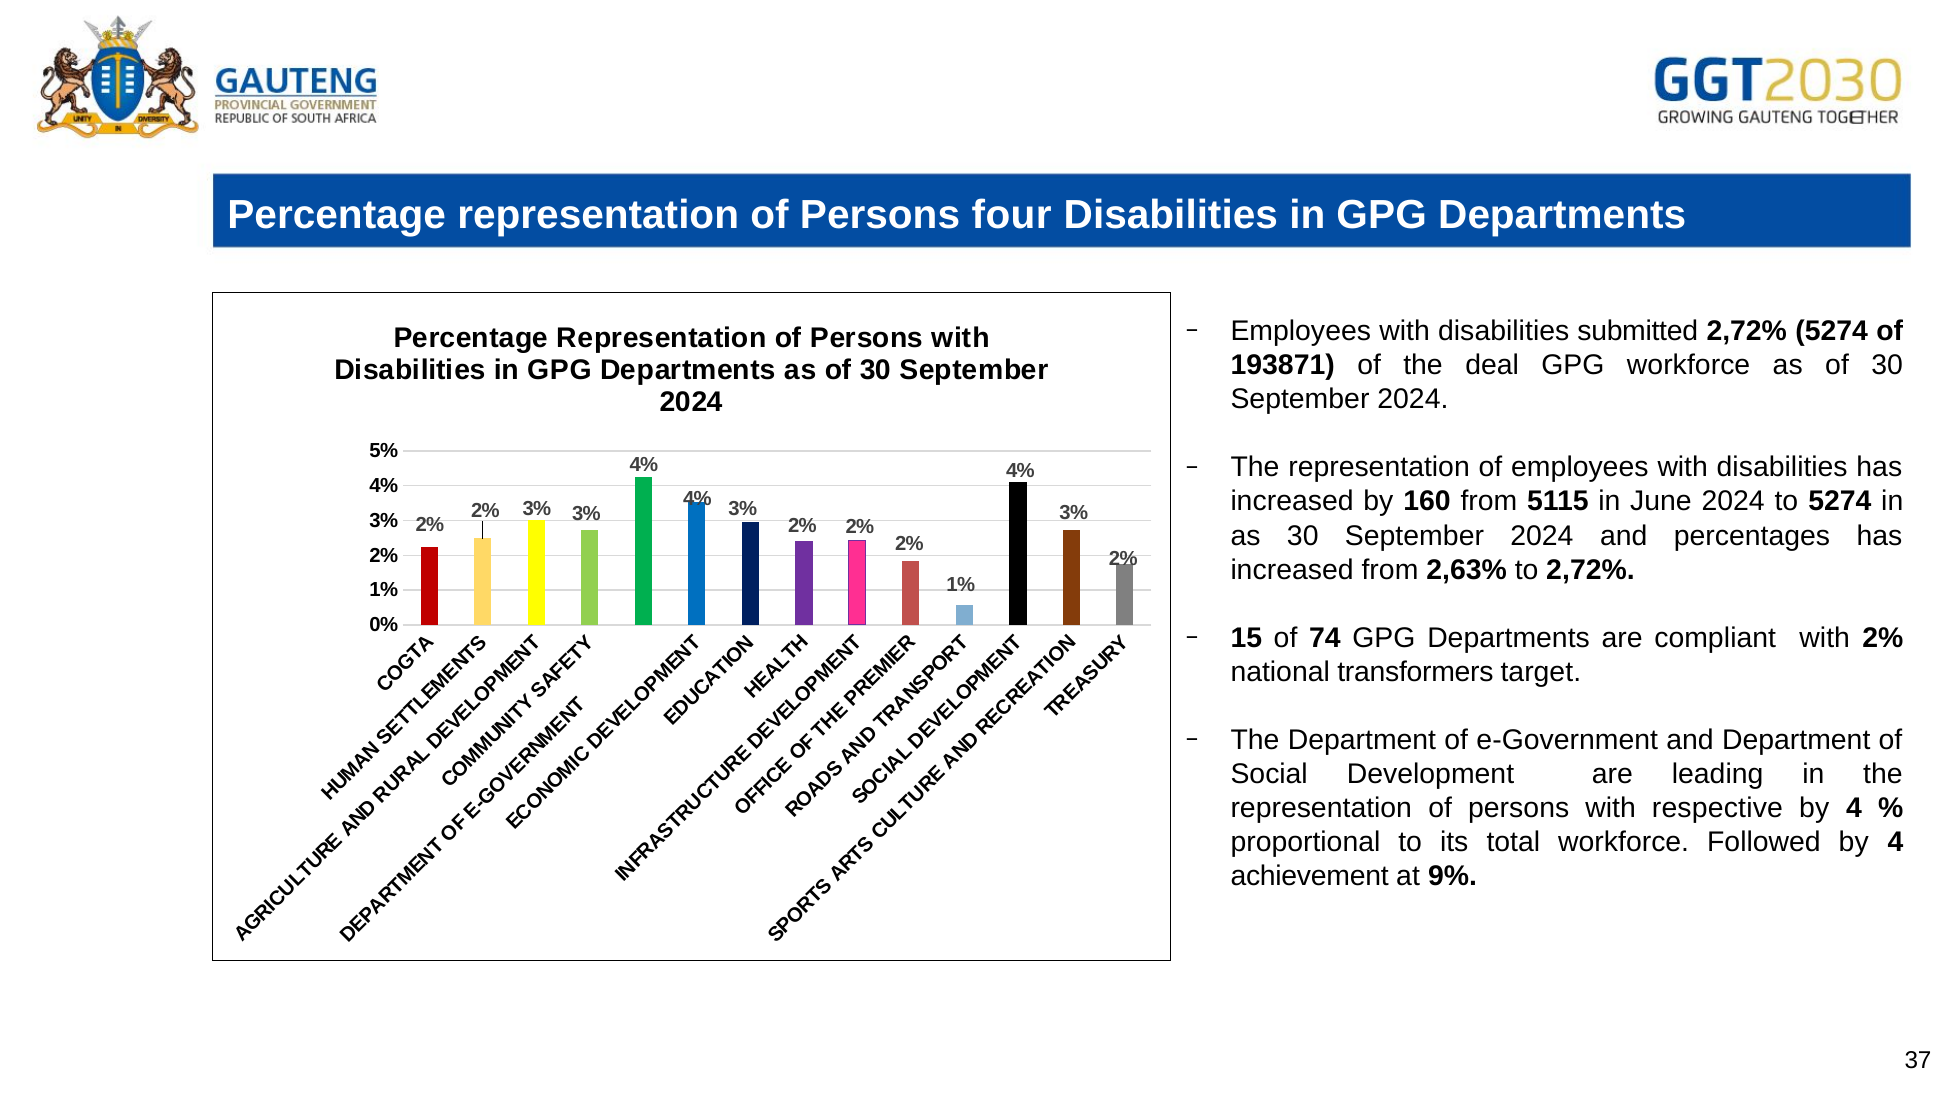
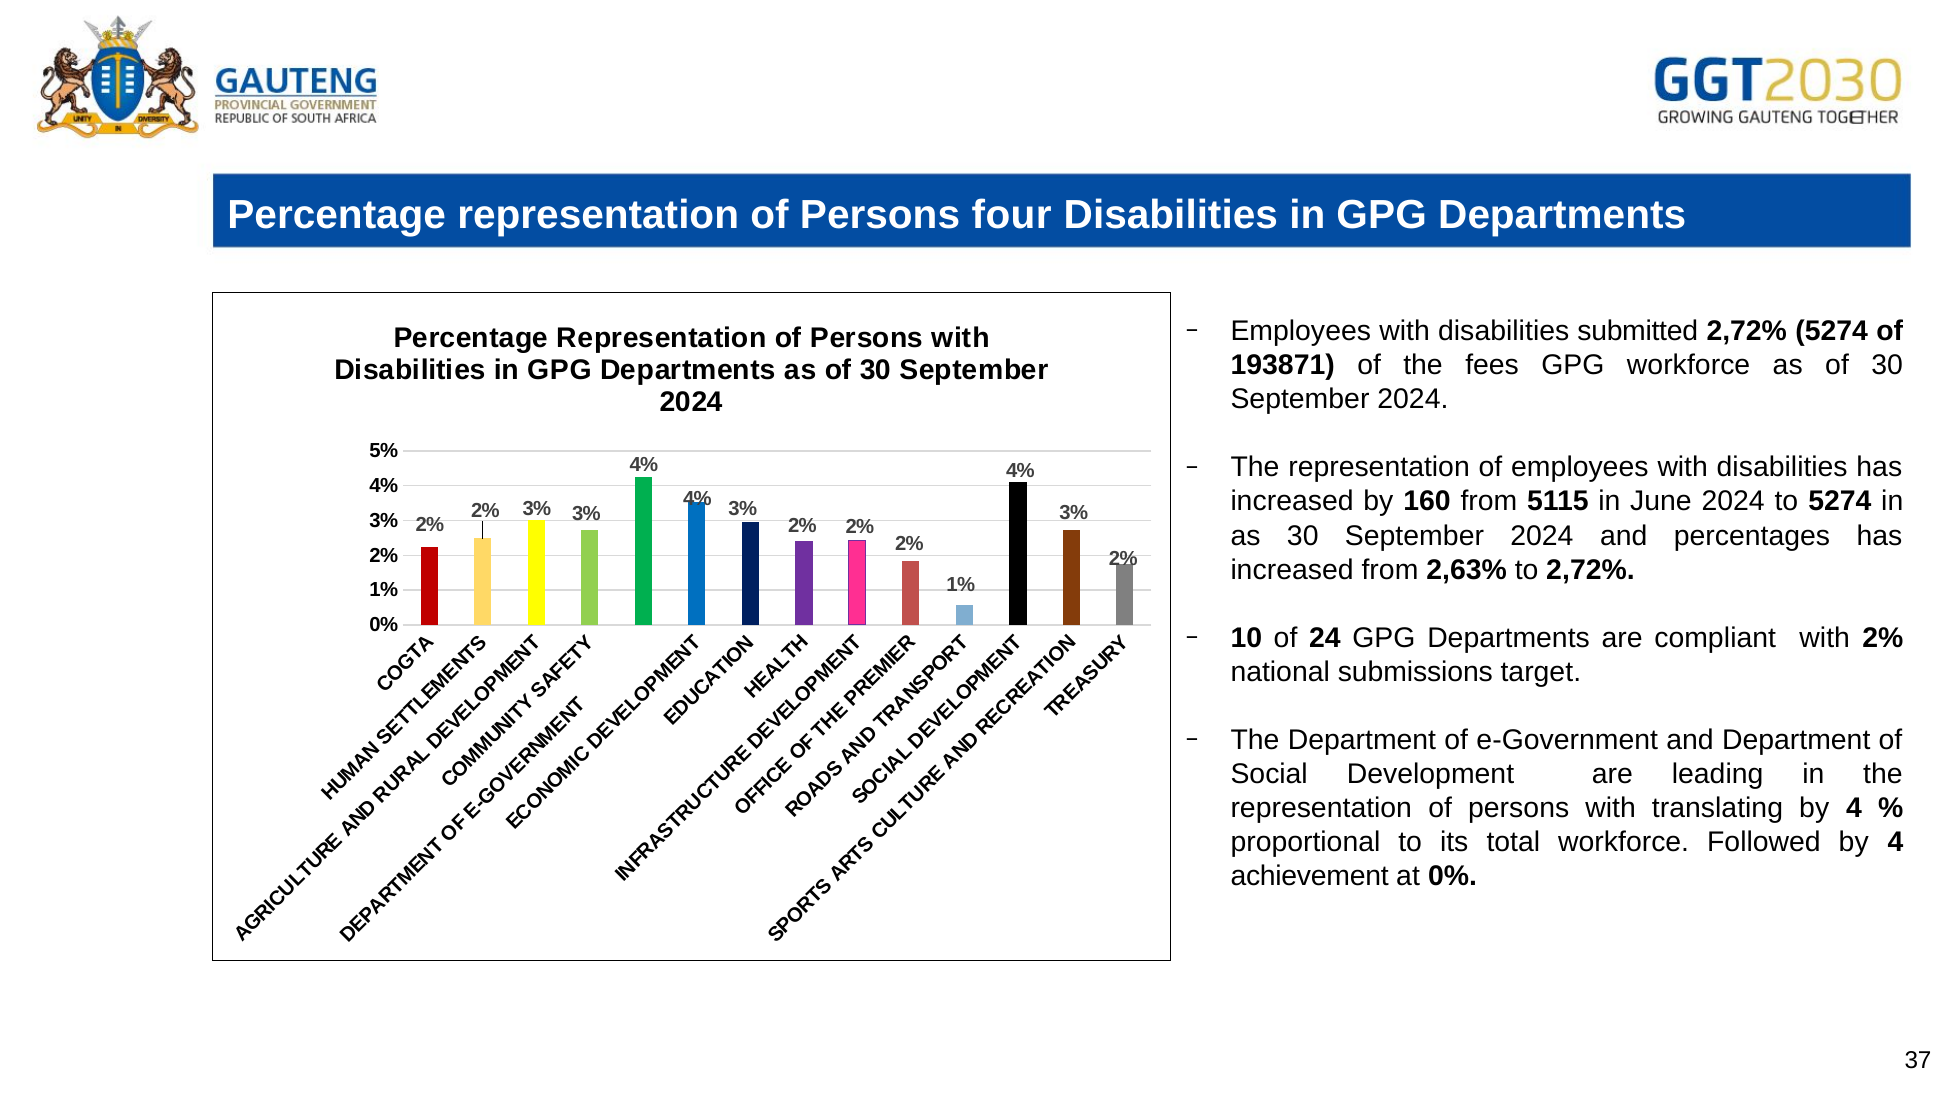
deal: deal -> fees (1492, 365)
15: 15 -> 10 (1246, 638)
74: 74 -> 24 (1325, 638)
transformers: transformers -> submissions (1415, 672)
respective: respective -> translating (1717, 808)
at 9%: 9% -> 0% (1453, 876)
